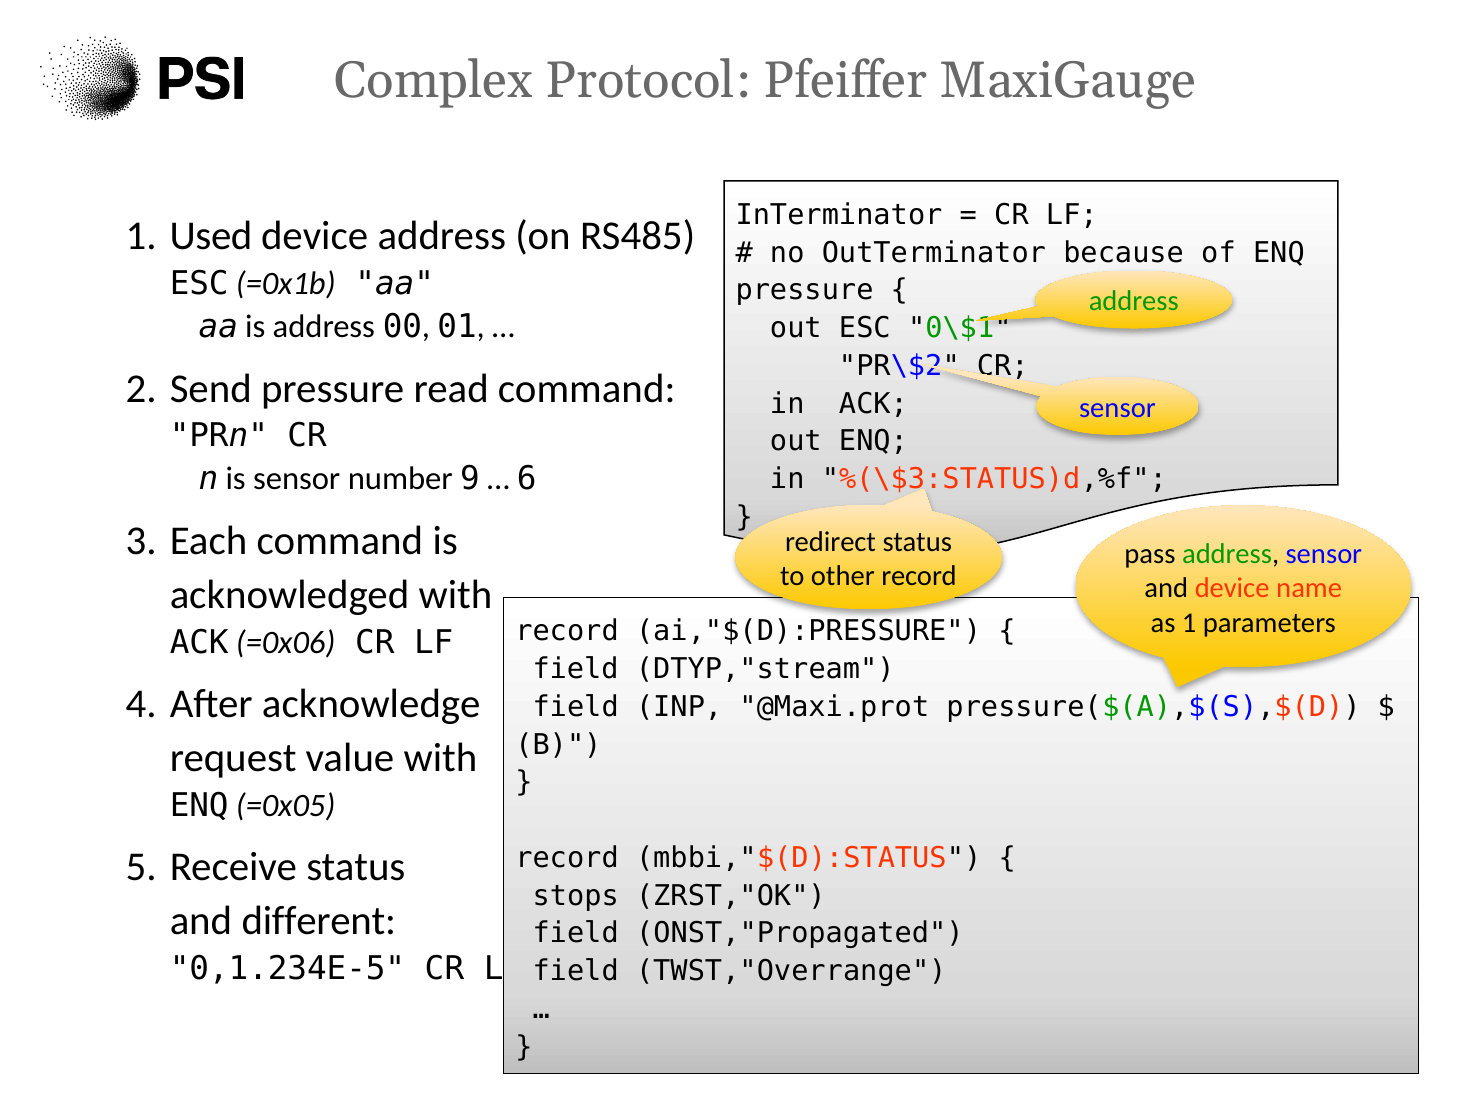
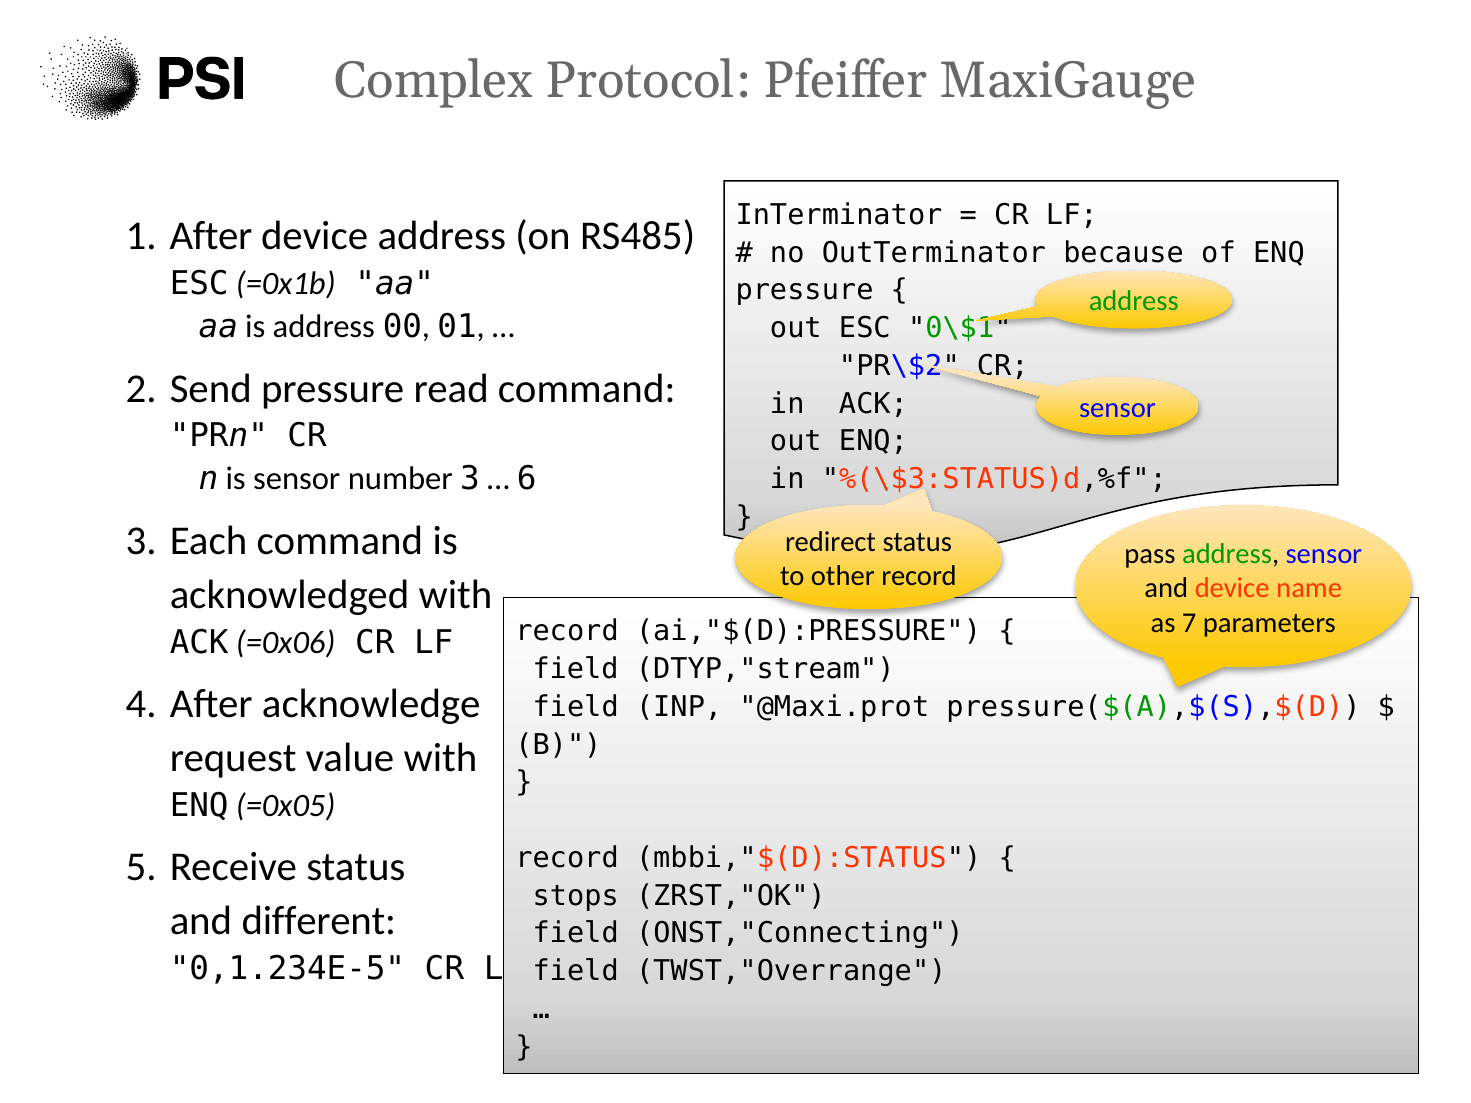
1 Used: Used -> After (211, 236)
number 9: 9 -> 3 (470, 479)
as 1: 1 -> 7 (1189, 623)
ONST,"Propagated: ONST,"Propagated -> ONST,"Connecting (800, 934)
